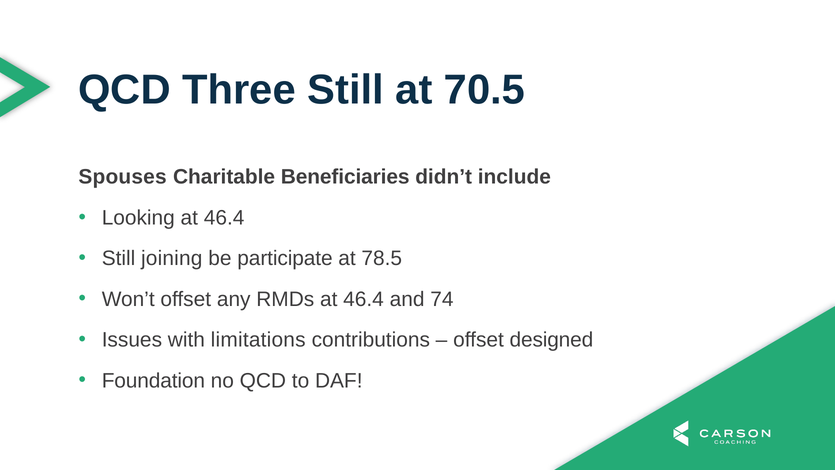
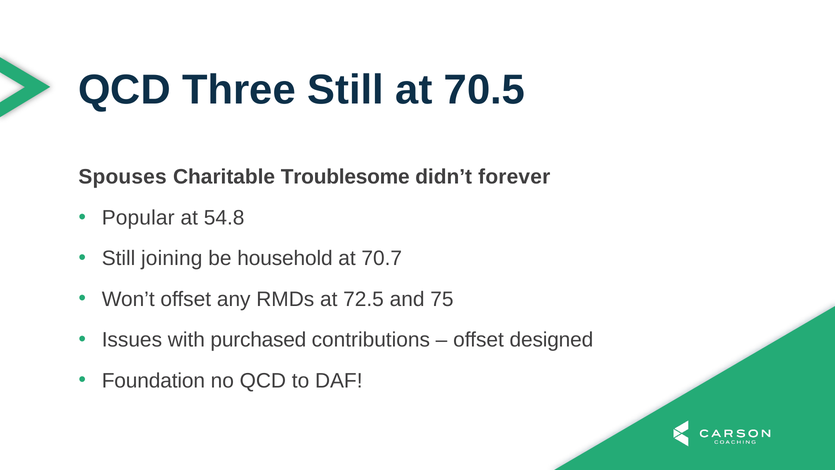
Beneficiaries: Beneficiaries -> Troublesome (345, 177)
include: include -> forever (514, 177)
Looking: Looking -> Popular (138, 218)
46.4: 46.4 -> 54.8 (224, 218)
participate: participate -> household (285, 258)
78.5: 78.5 -> 70.7 (382, 258)
RMDs at 46.4: 46.4 -> 72.5 (364, 299)
74: 74 -> 75 (442, 299)
limitations: limitations -> purchased (258, 340)
